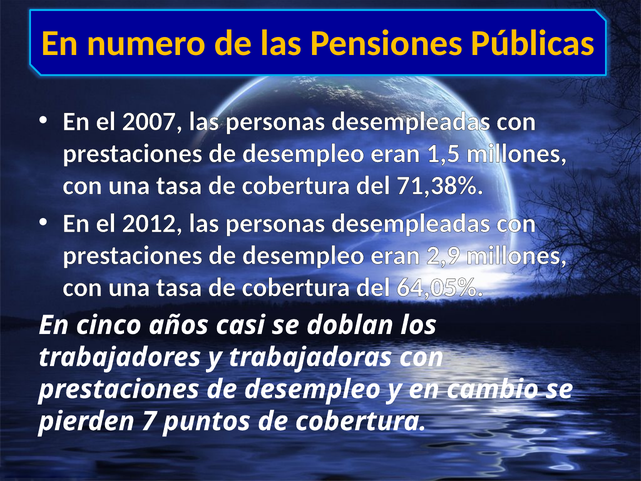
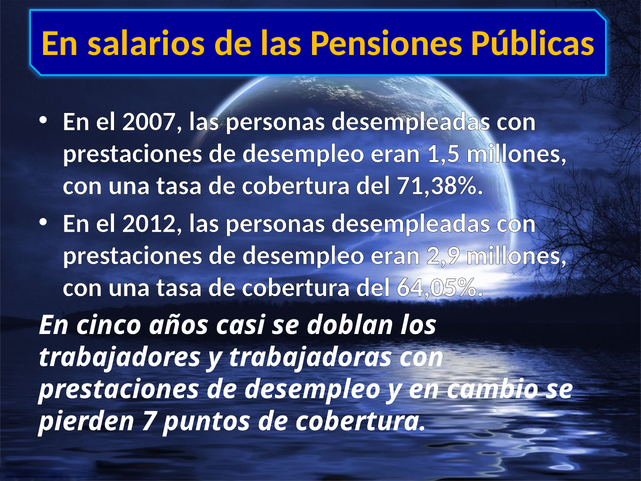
numero: numero -> salarios (146, 43)
